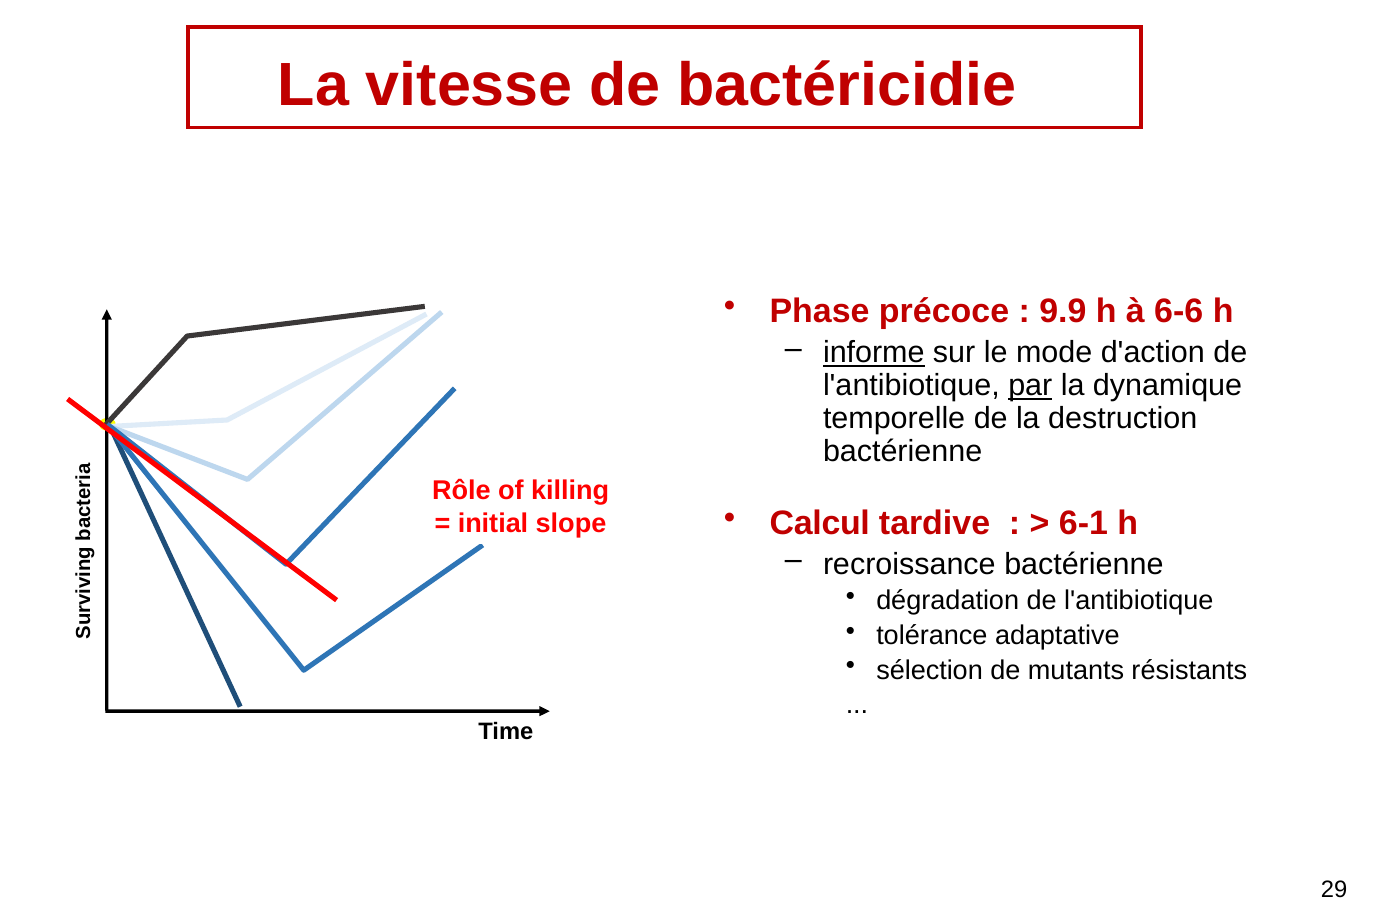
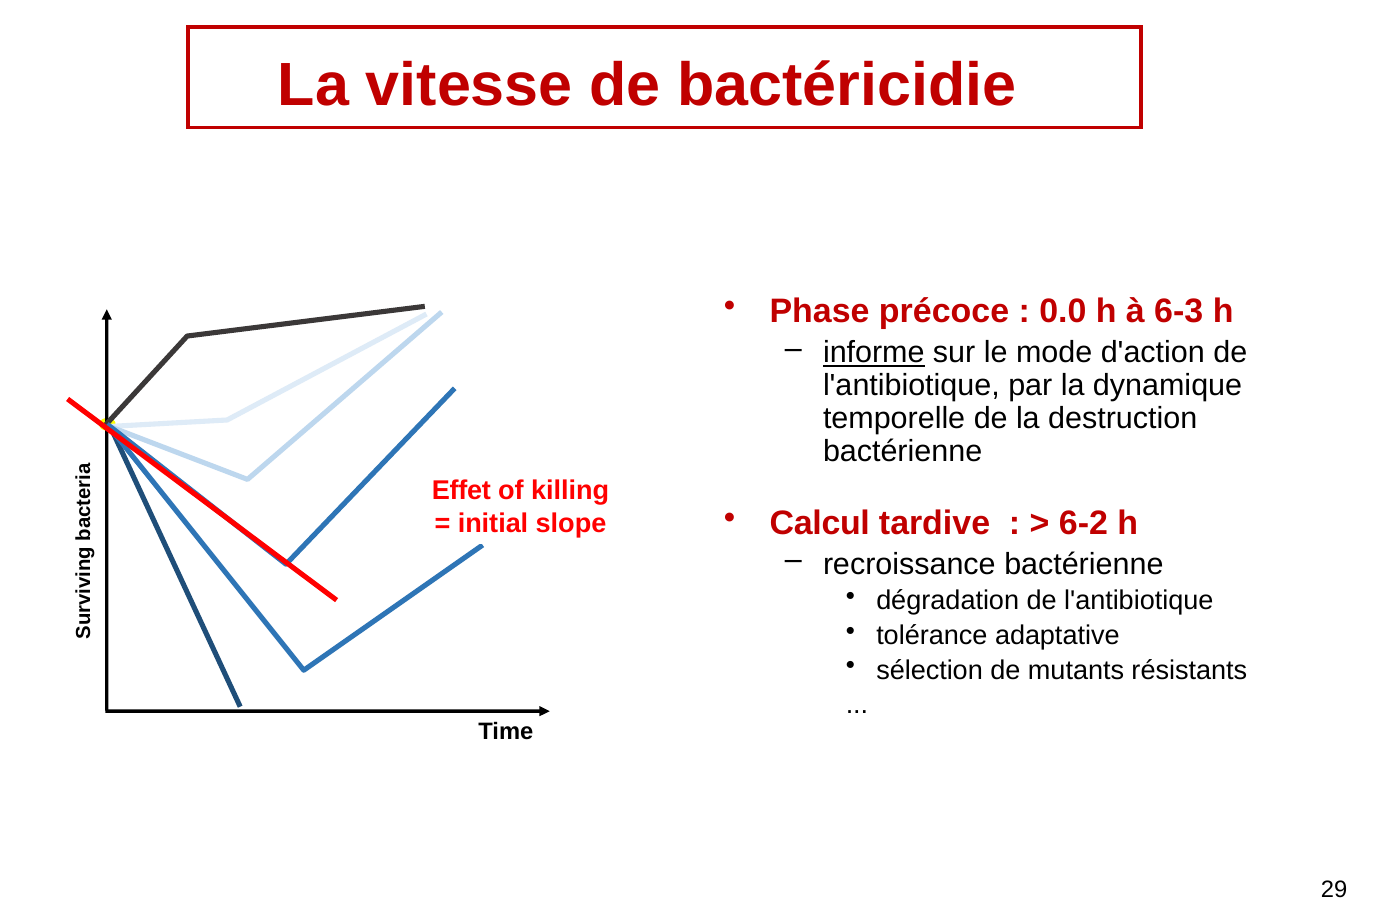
9.9: 9.9 -> 0.0 (1063, 312)
6-6: 6-6 -> 6-3 (1179, 312)
par underline: present -> none (1030, 386)
Rôle: Rôle -> Effet (461, 491)
6-1: 6-1 -> 6-2 (1083, 523)
